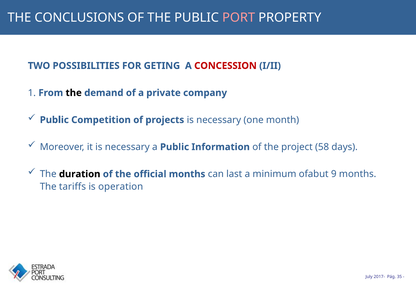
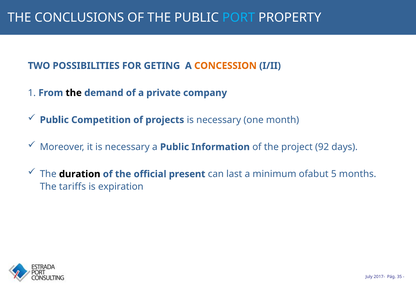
PORT colour: pink -> light blue (239, 18)
CONCESSION colour: red -> orange (225, 66)
58: 58 -> 92 (322, 147)
official months: months -> present (187, 174)
9: 9 -> 5 (334, 174)
operation: operation -> expiration (121, 187)
